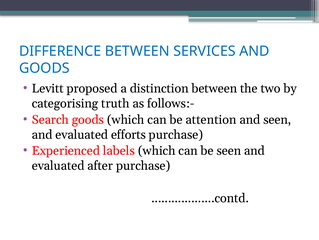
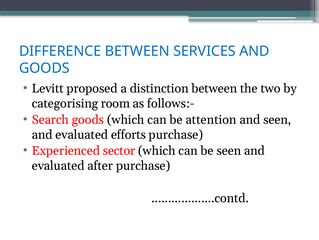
truth: truth -> room (115, 103)
labels: labels -> sector (119, 150)
